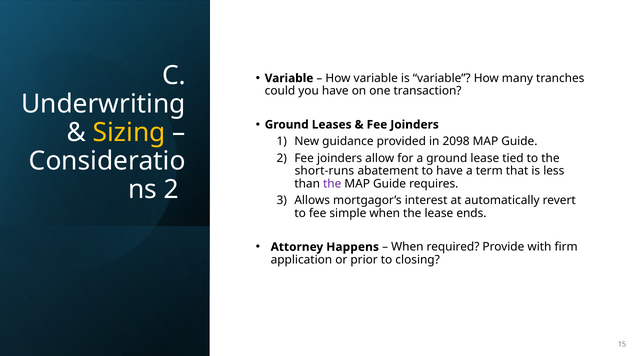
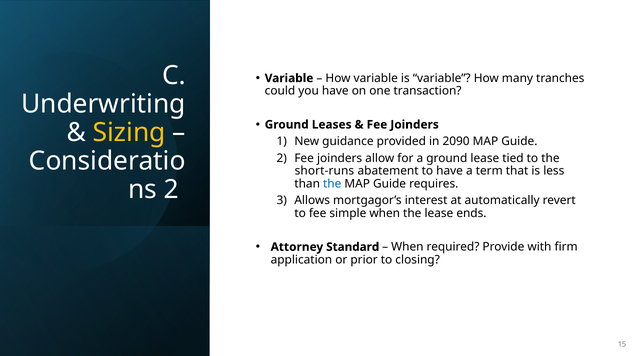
2098: 2098 -> 2090 (456, 141)
the colour: purple -> blue (332, 184)
Happens: Happens -> Standard (353, 247)
